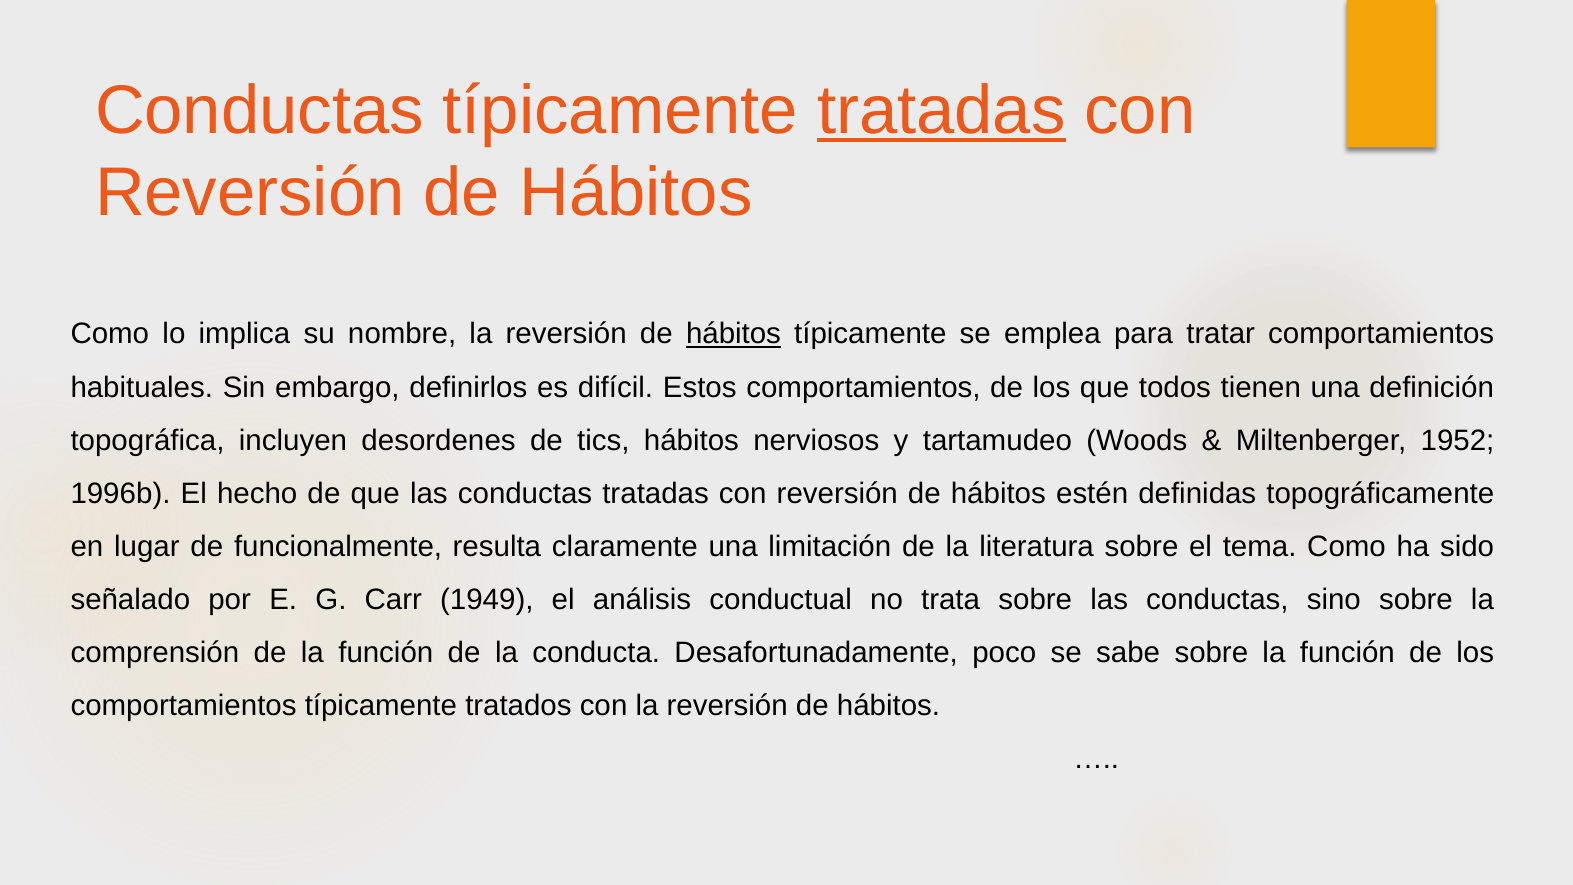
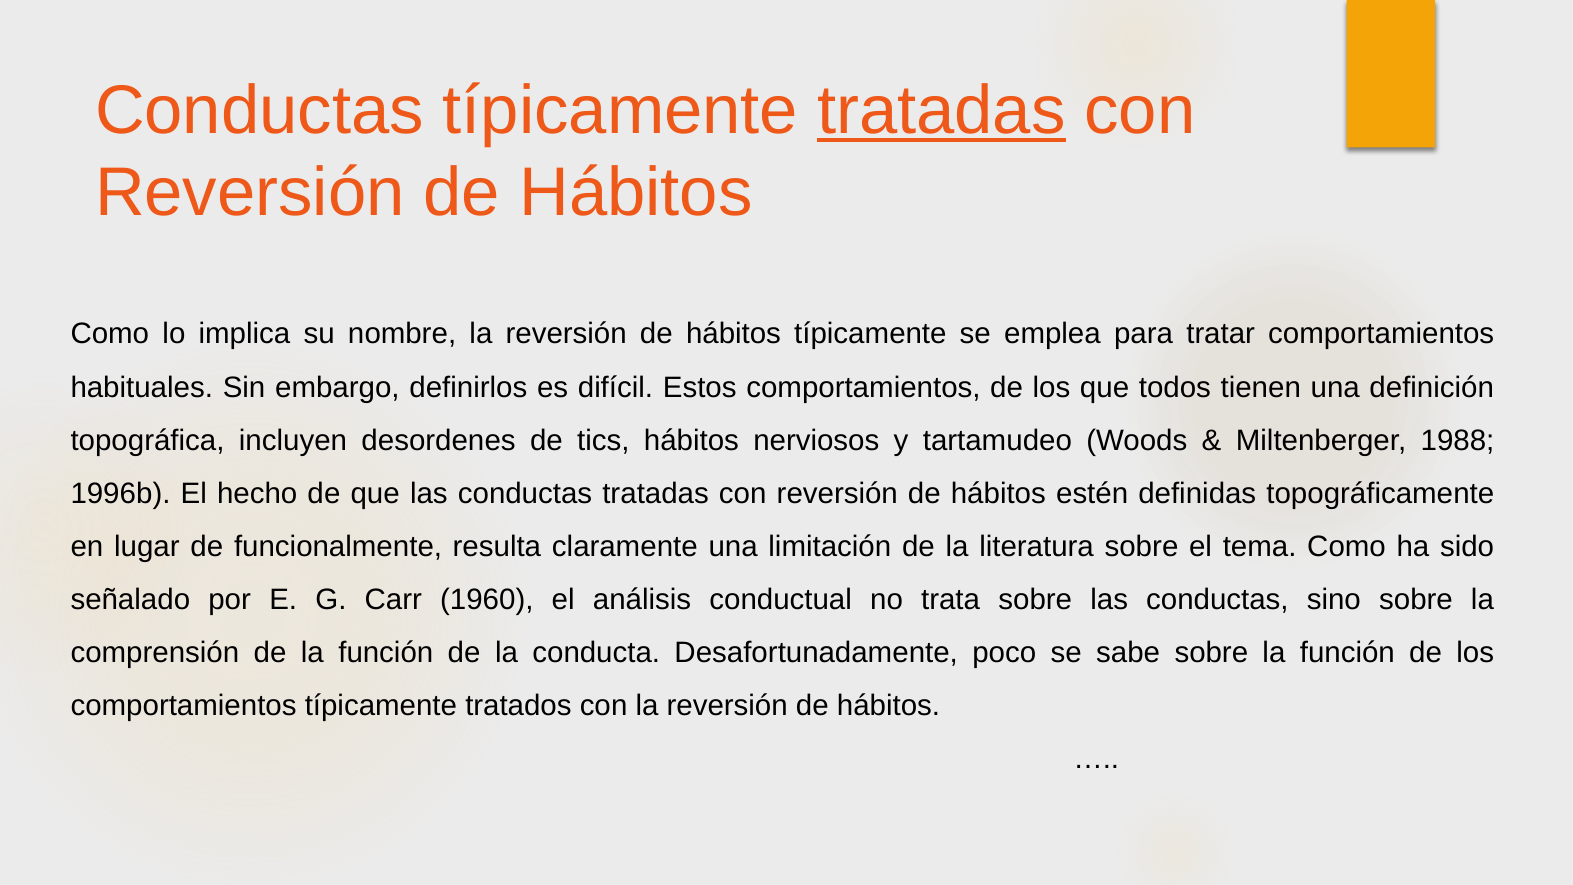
hábitos underline: present -> none (734, 334)
1952: 1952 -> 1988 (1458, 440)
1949: 1949 -> 1960 (487, 600)
